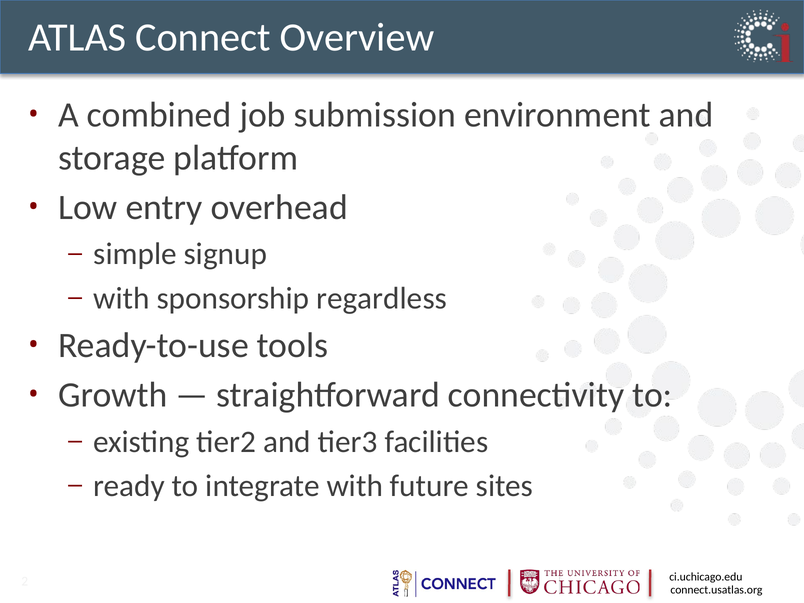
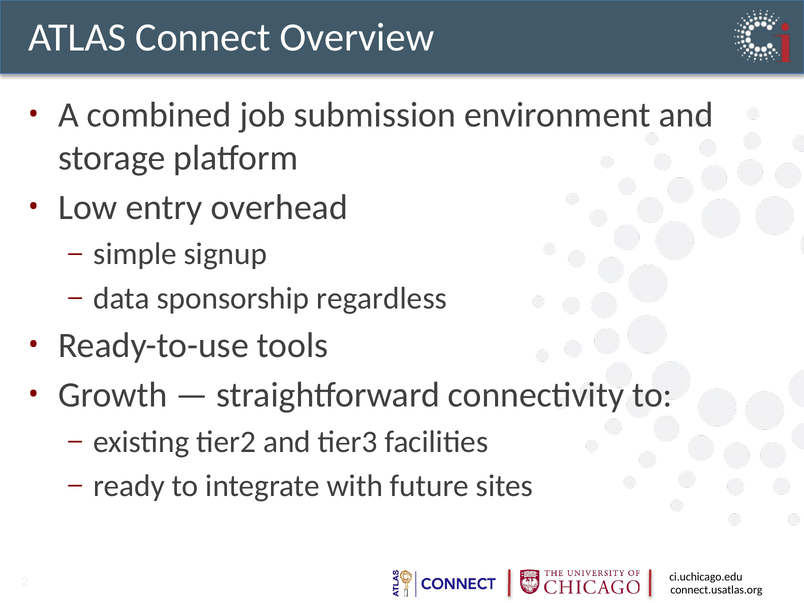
with: with -> data (122, 298)
